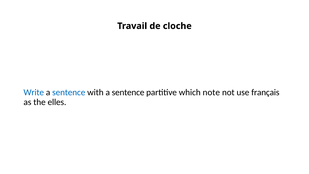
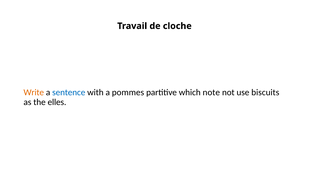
Write colour: blue -> orange (34, 92)
with a sentence: sentence -> pommes (128, 92)
français: français -> biscuits (265, 92)
